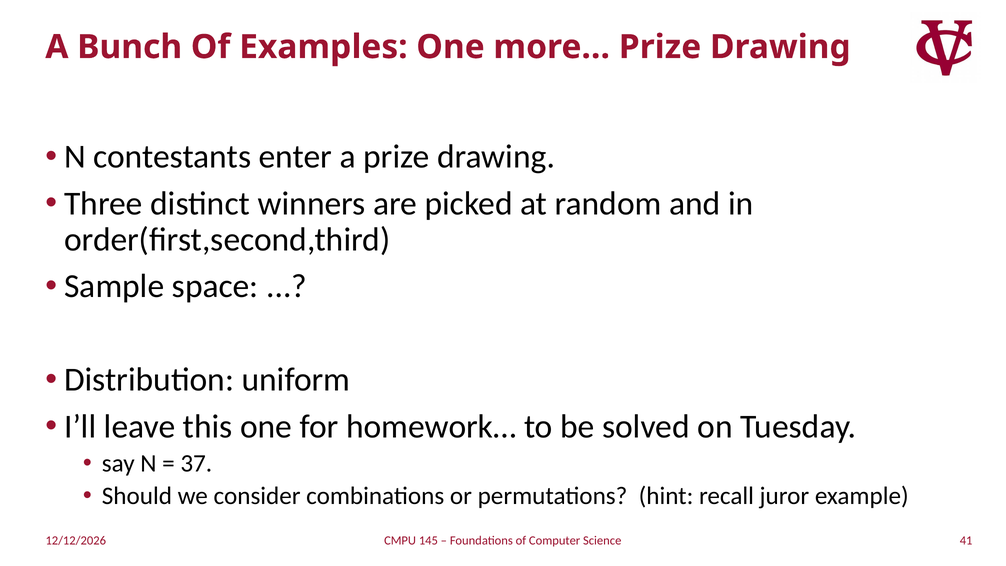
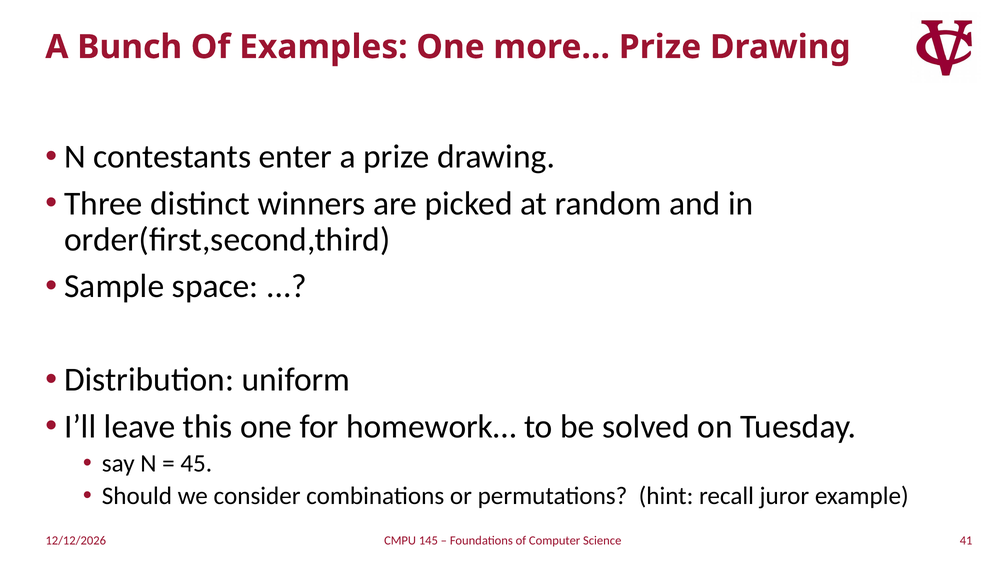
37: 37 -> 45 (196, 464)
